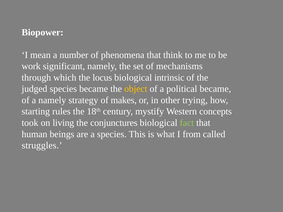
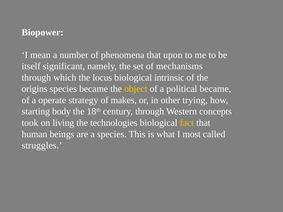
think: think -> upon (173, 55)
work: work -> itself (31, 66)
judged: judged -> origins (35, 89)
a namely: namely -> operate (52, 100)
rules: rules -> body (61, 112)
century mystify: mystify -> through (150, 112)
conjunctures: conjunctures -> technologies (114, 123)
fact colour: light green -> yellow (187, 123)
from: from -> most (192, 134)
